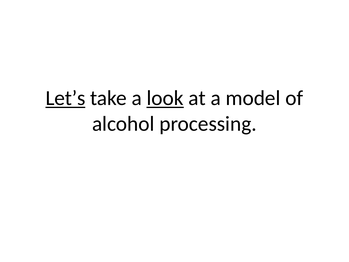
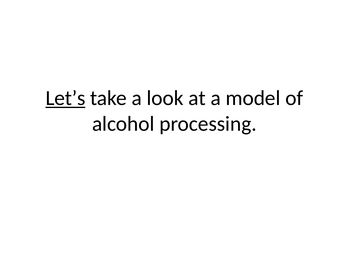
look underline: present -> none (165, 98)
